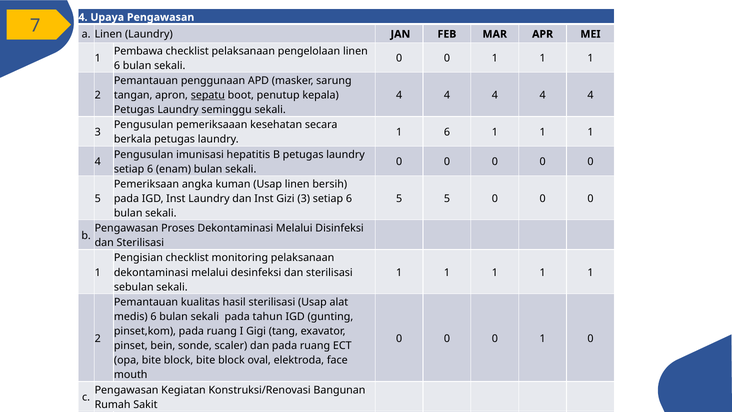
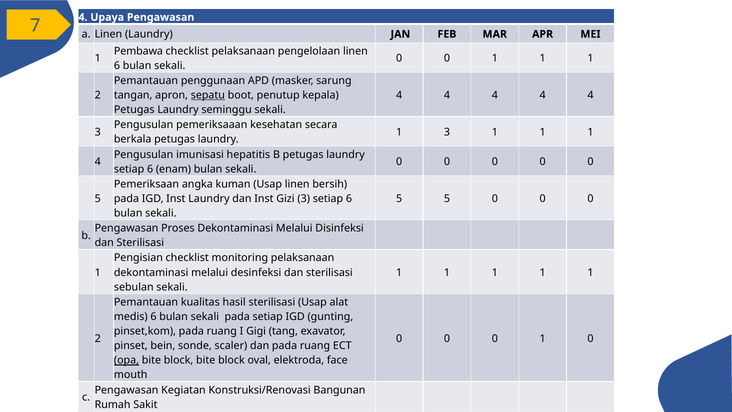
1 6: 6 -> 3 (447, 132)
pada tahun: tahun -> setiap (268, 316)
opa underline: none -> present (126, 360)
